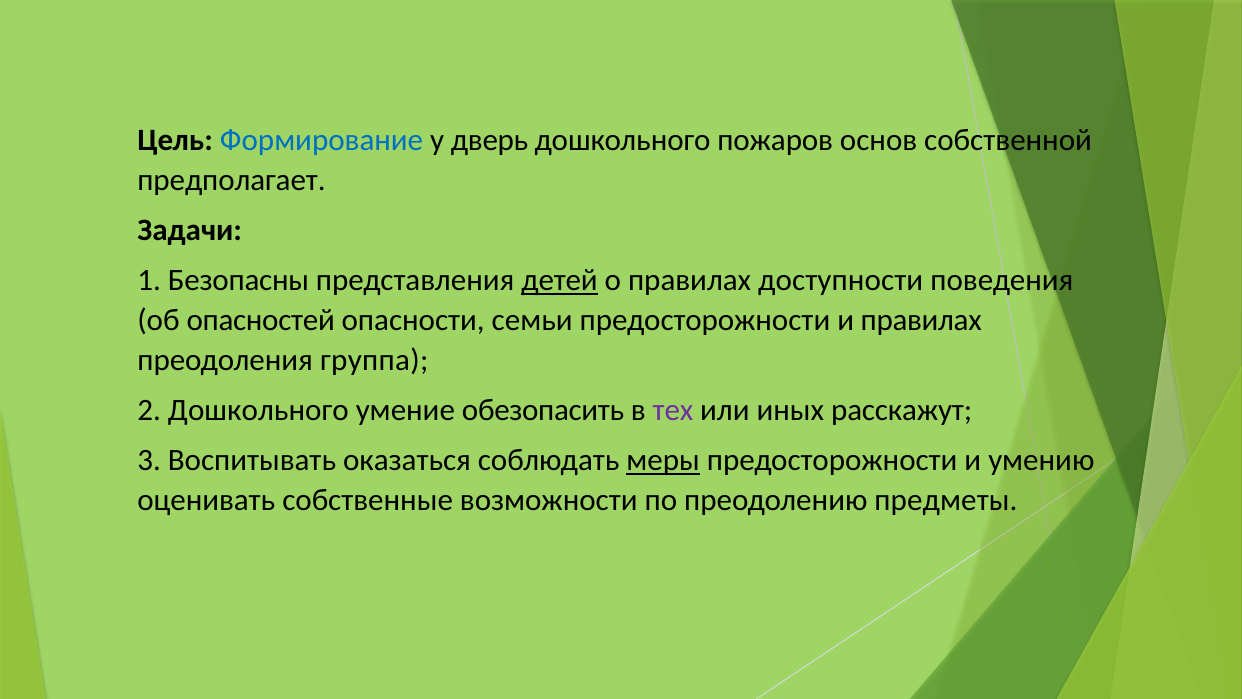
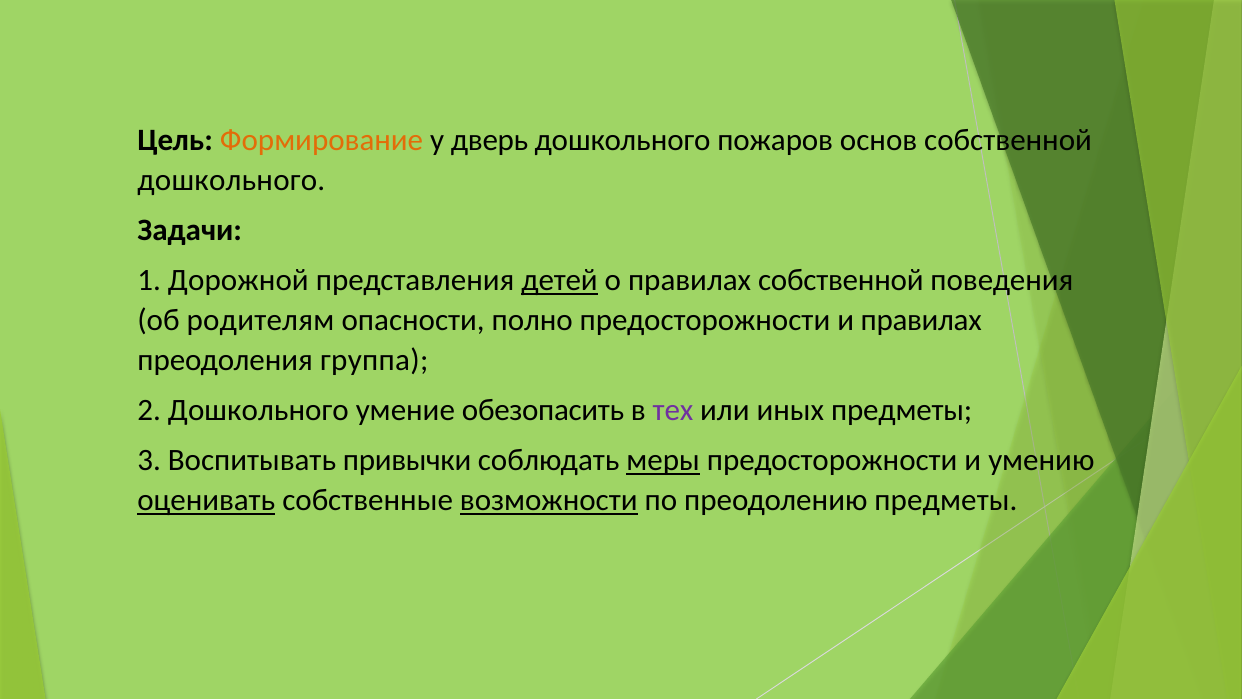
Формирование colour: blue -> orange (322, 140)
предполагает: предполагает -> дошкольного (231, 180)
Безопасны: Безопасны -> Дорожной (238, 280)
правилах доступности: доступности -> собственной (841, 280)
опасностей: опасностей -> родителям (260, 320)
семьи: семьи -> полно (532, 320)
иных расскажут: расскажут -> предметы (902, 410)
оказаться: оказаться -> привычки (407, 460)
оценивать underline: none -> present (206, 500)
возможности underline: none -> present (549, 500)
